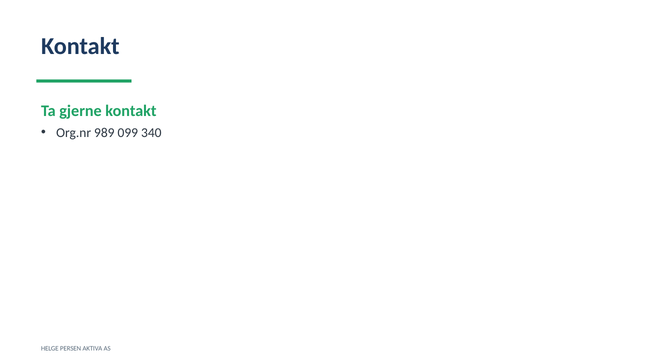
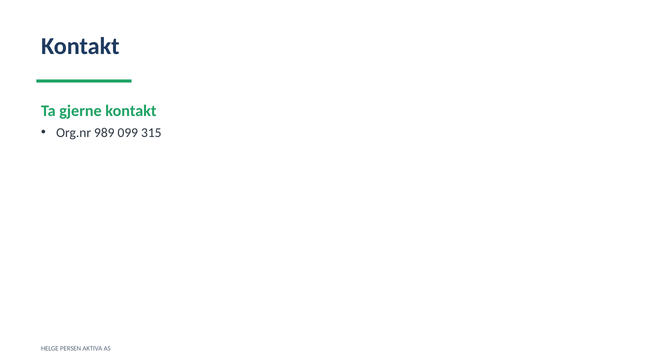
340: 340 -> 315 (151, 133)
